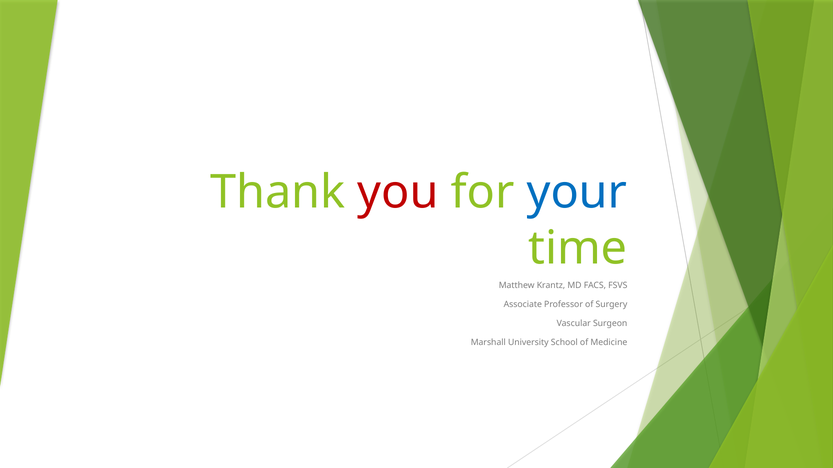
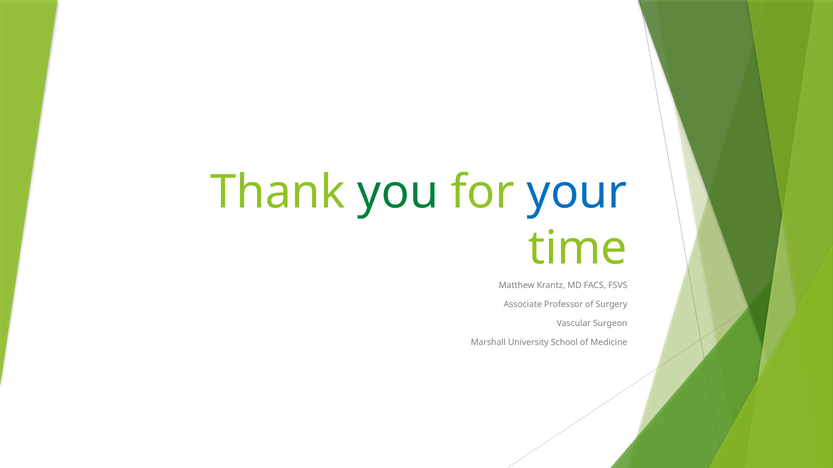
you colour: red -> green (398, 193)
